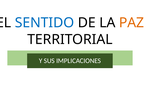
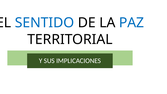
PAZ colour: orange -> blue (131, 23)
